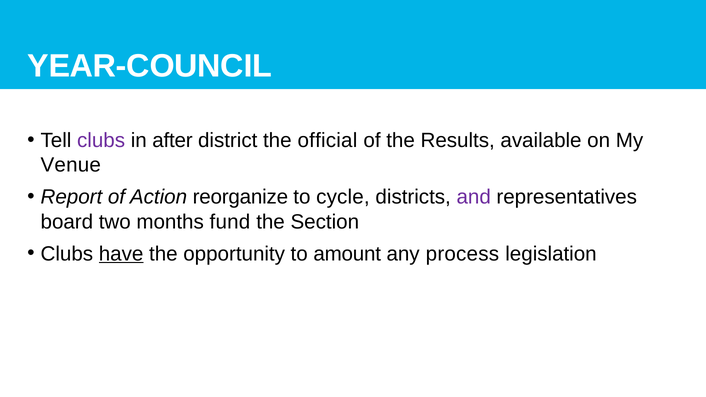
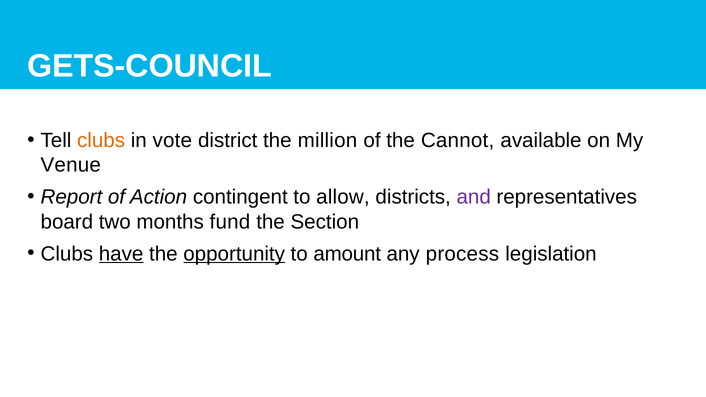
YEAR-COUNCIL: YEAR-COUNCIL -> GETS-COUNCIL (150, 66)
clubs colour: purple -> orange (101, 140)
after: after -> vote (172, 140)
official: official -> million (327, 140)
Results: Results -> Cannot (458, 140)
reorganize: reorganize -> contingent (240, 197)
cycle: cycle -> allow (343, 197)
opportunity underline: none -> present (234, 254)
